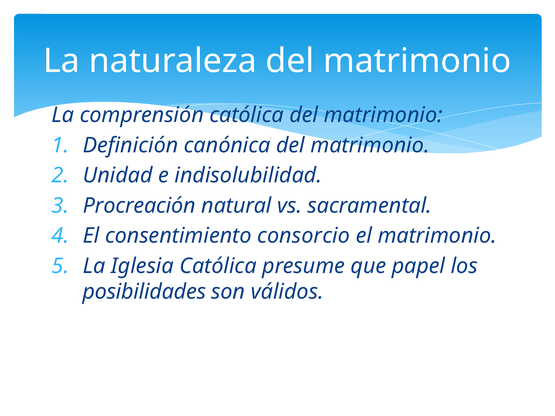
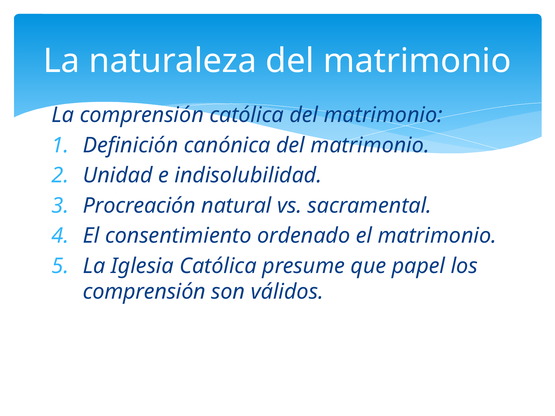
consorcio: consorcio -> ordenado (304, 236)
posibilidades: posibilidades -> comprensión (144, 292)
